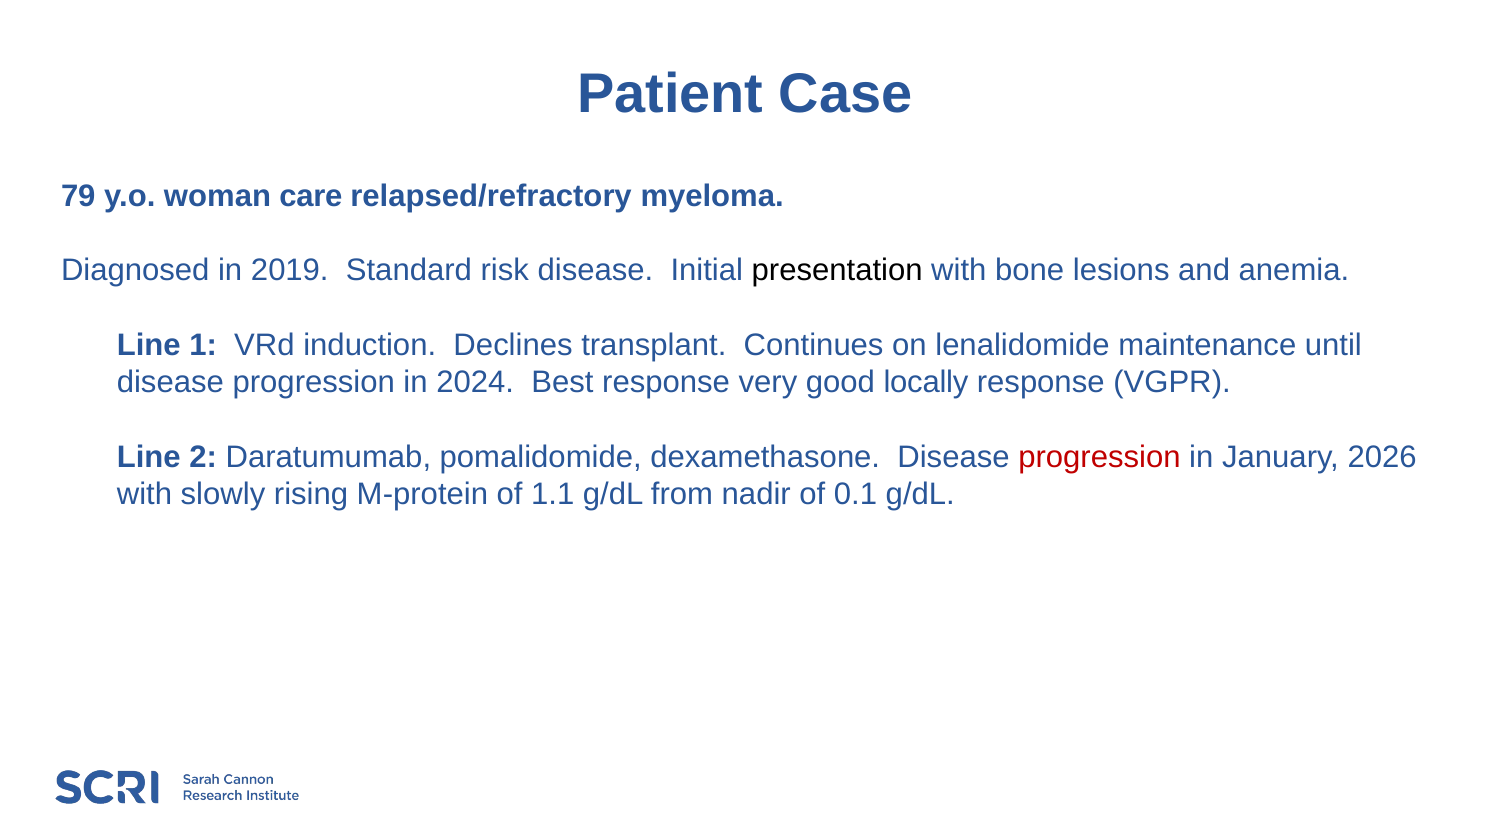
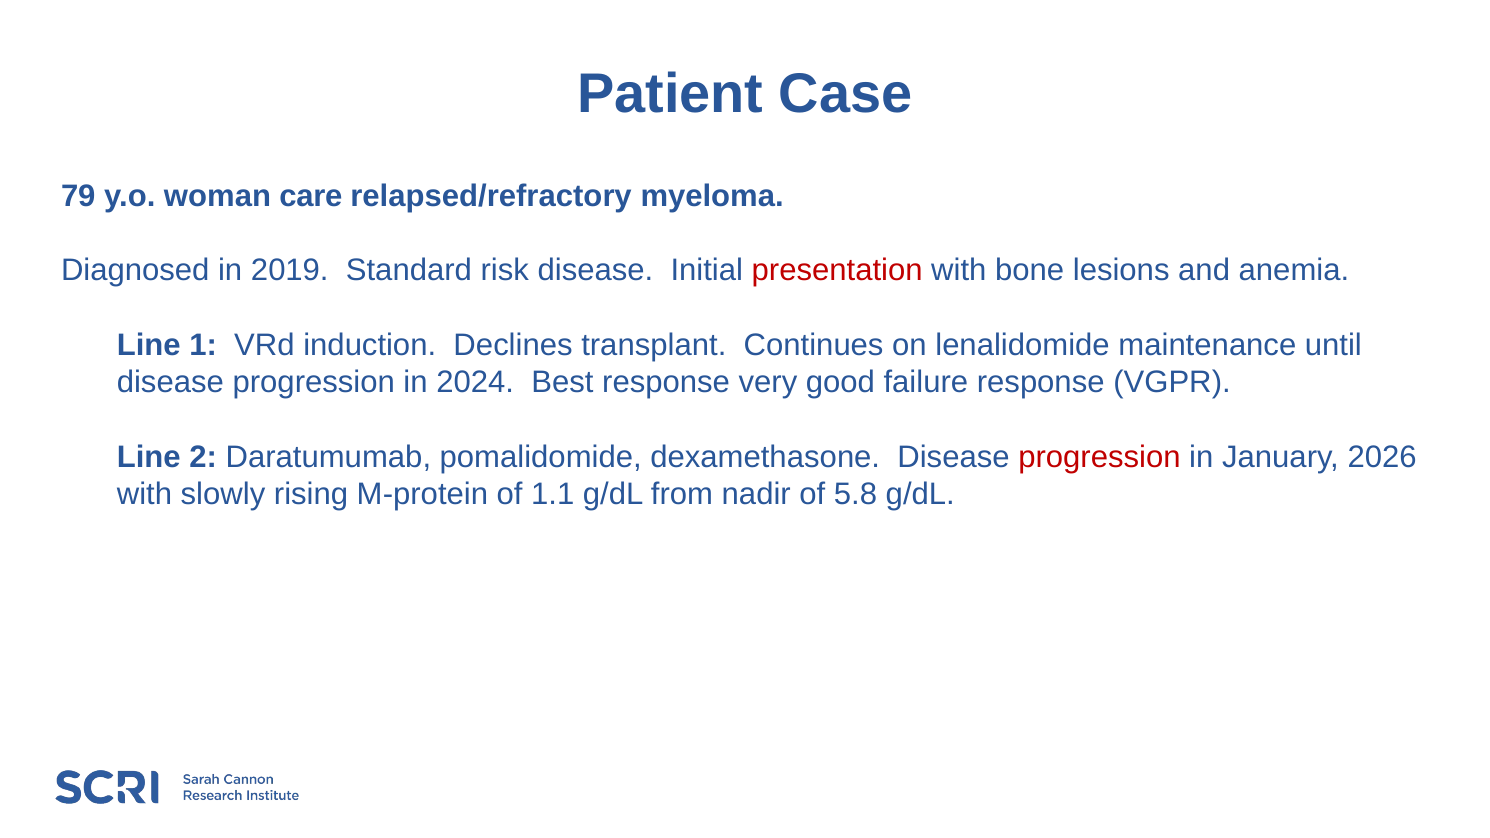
presentation colour: black -> red (837, 271)
locally: locally -> failure (926, 383)
0.1: 0.1 -> 5.8 (855, 494)
